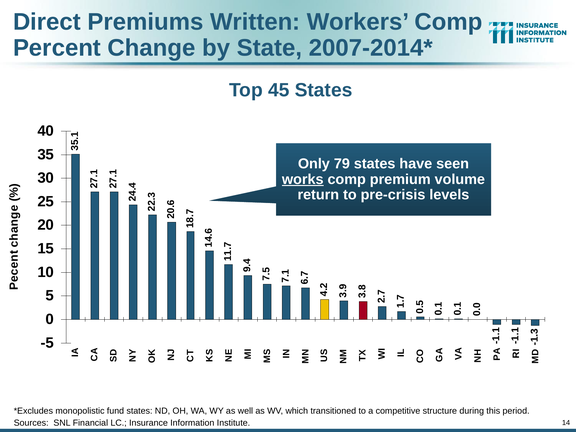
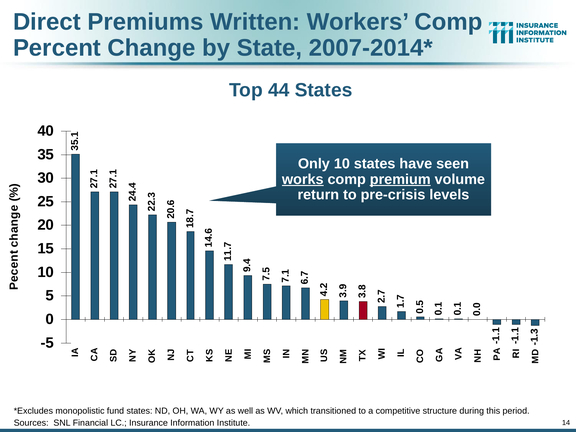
45: 45 -> 44 (279, 90)
Only 79: 79 -> 10 (342, 164)
premium underline: none -> present (400, 179)
